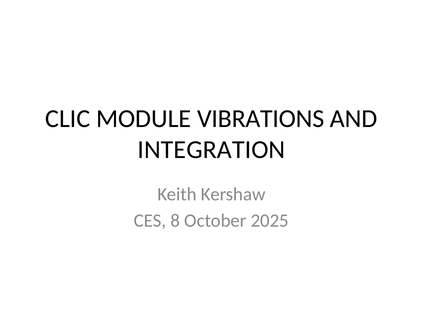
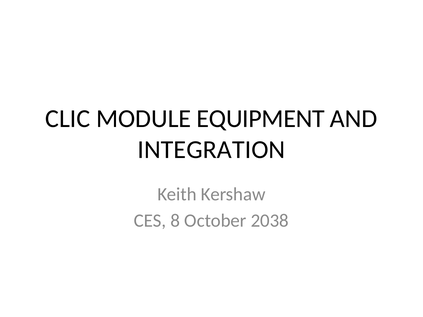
VIBRATIONS: VIBRATIONS -> EQUIPMENT (261, 119)
2025: 2025 -> 2038 (270, 221)
